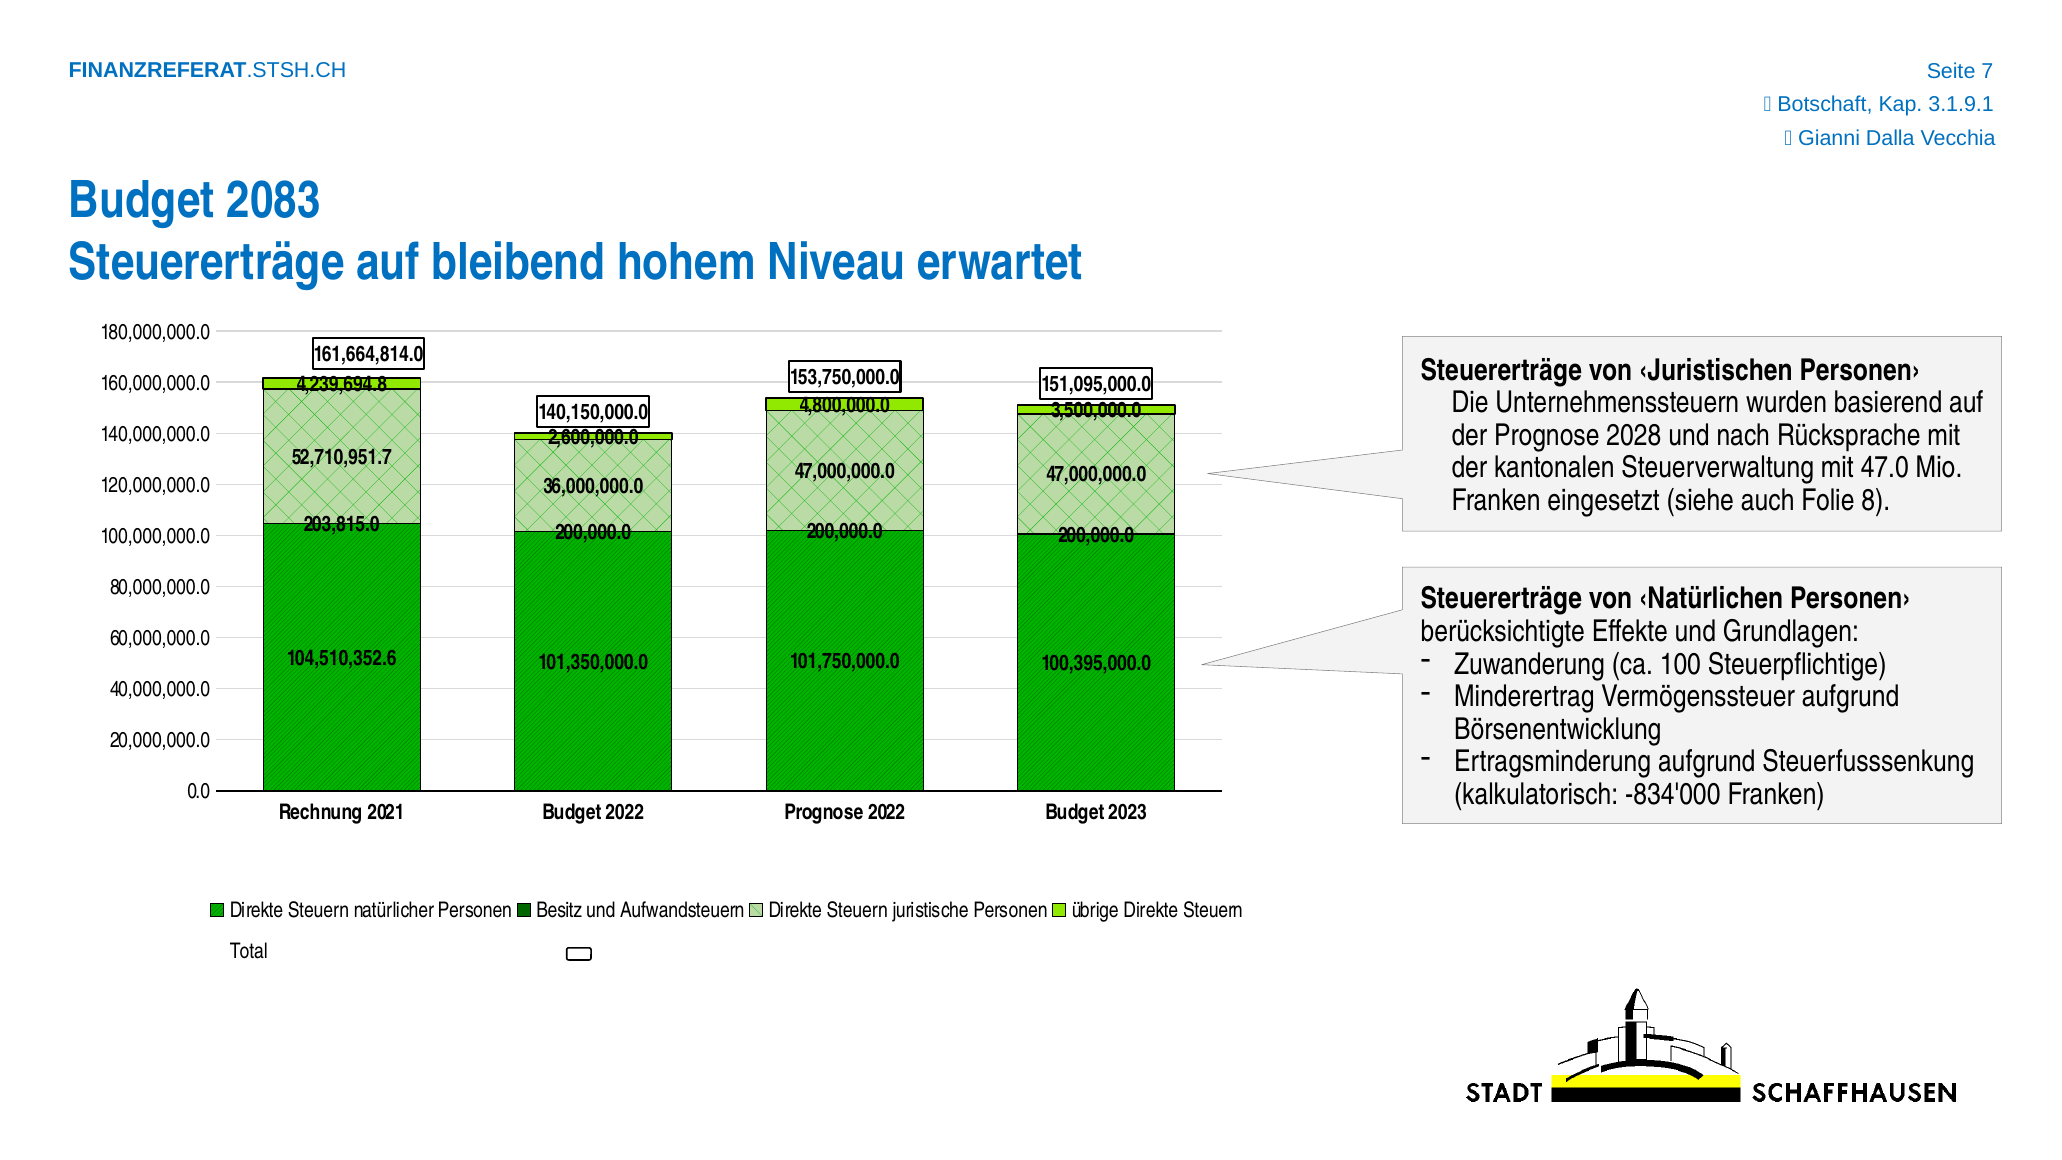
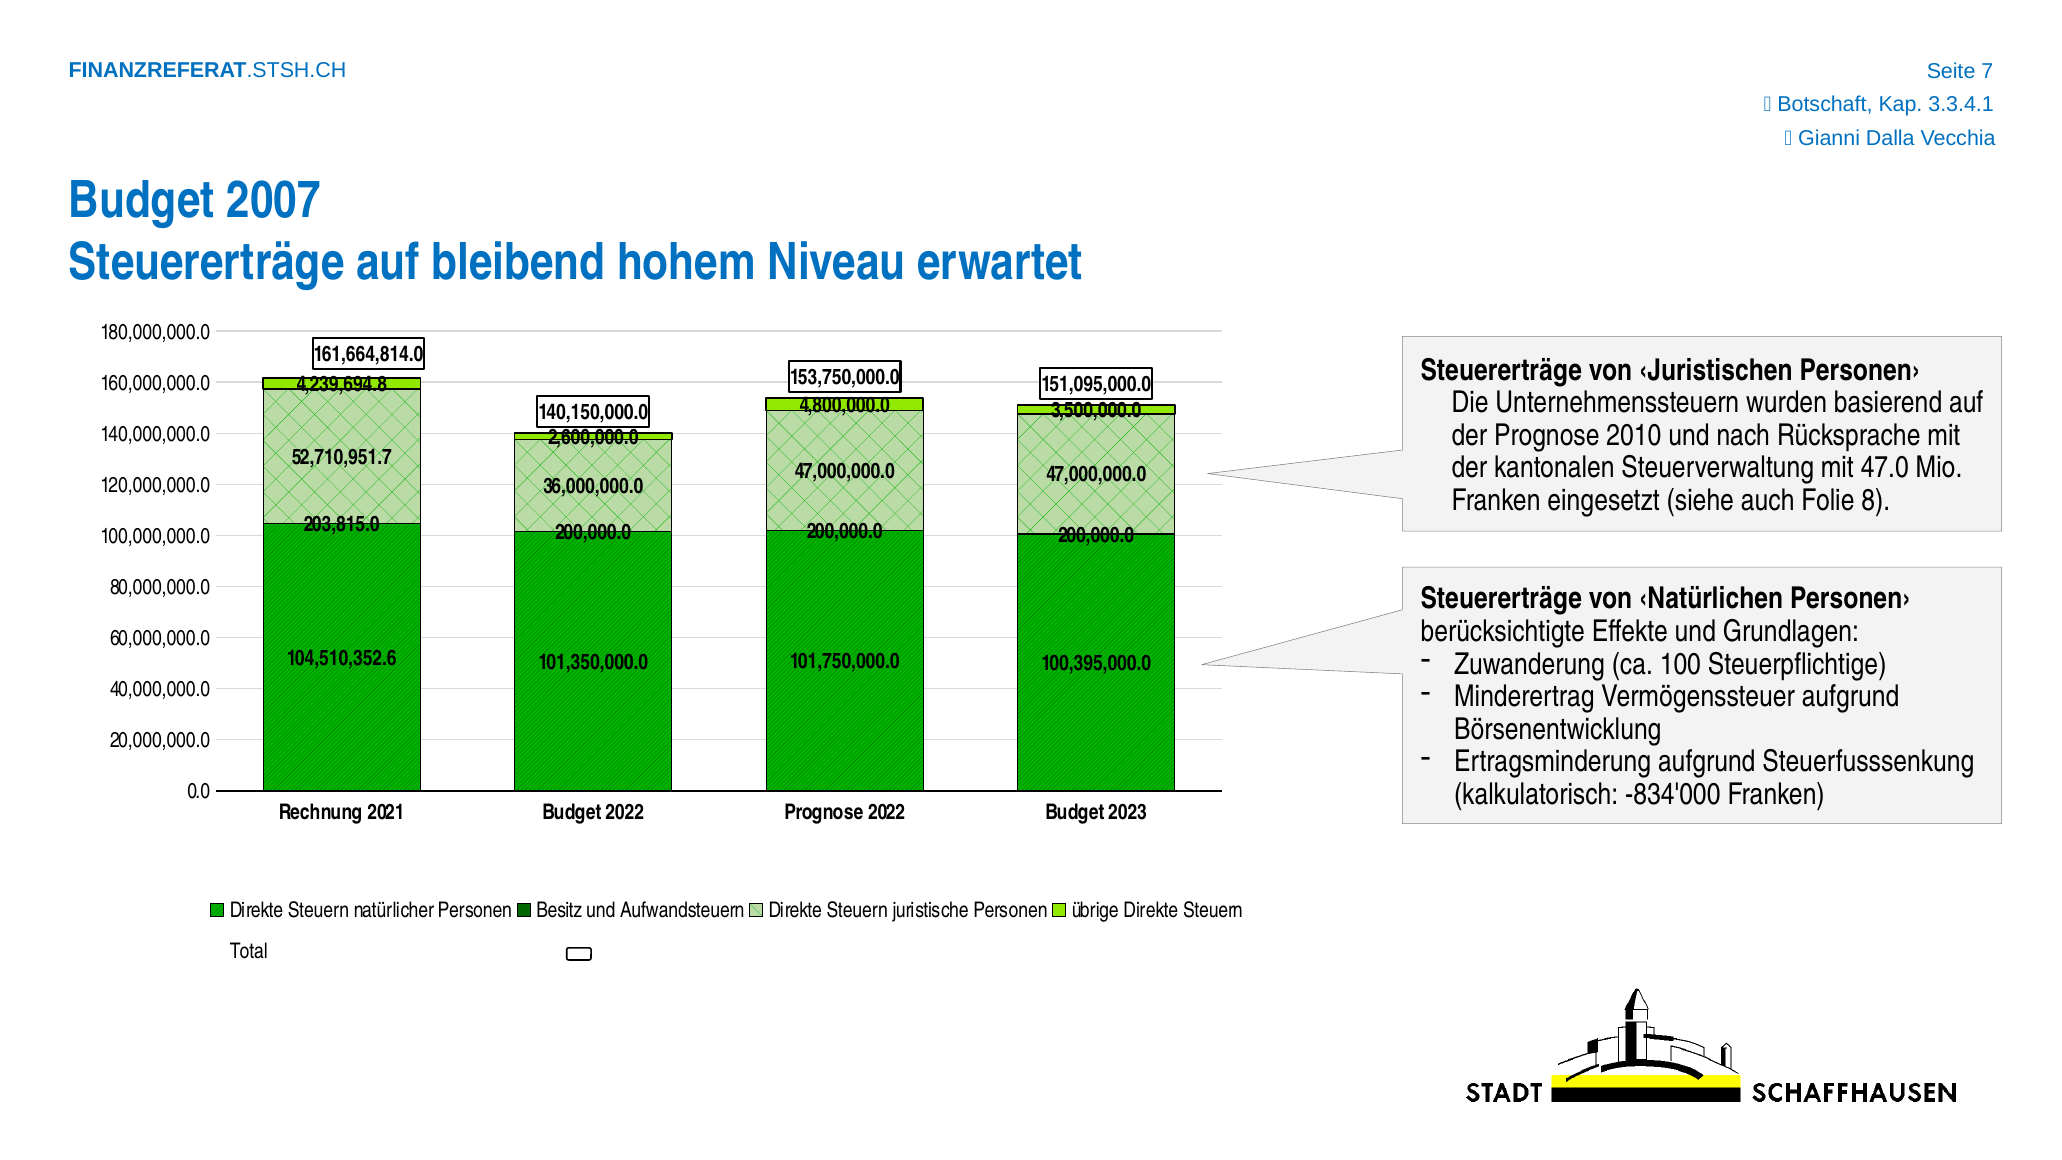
3.1.9.1: 3.1.9.1 -> 3.3.4.1 (1961, 104)
2083: 2083 -> 2007 (274, 200)
2028: 2028 -> 2010 (1634, 435)
